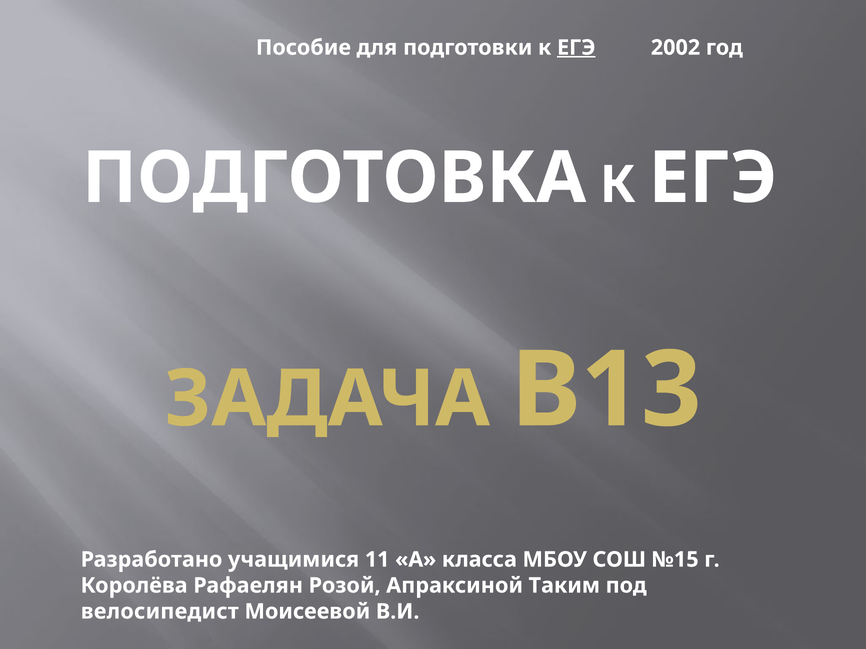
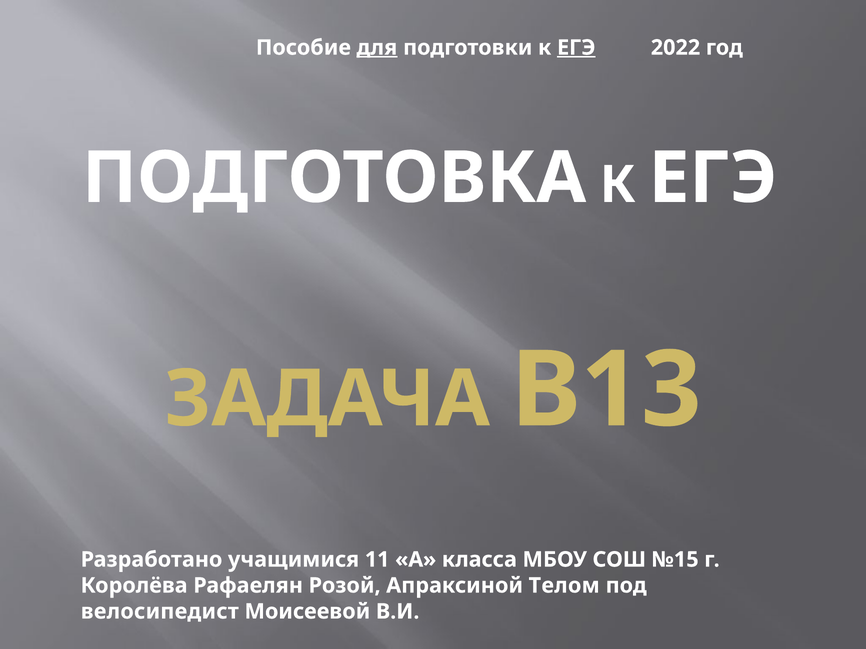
для underline: none -> present (377, 48)
2002: 2002 -> 2022 (675, 48)
Таким: Таким -> Телом (564, 586)
